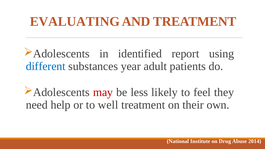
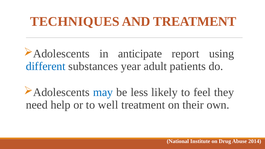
EVALUATING: EVALUATING -> TECHNIQUES (75, 21)
identified: identified -> anticipate (140, 54)
may colour: red -> blue (103, 92)
